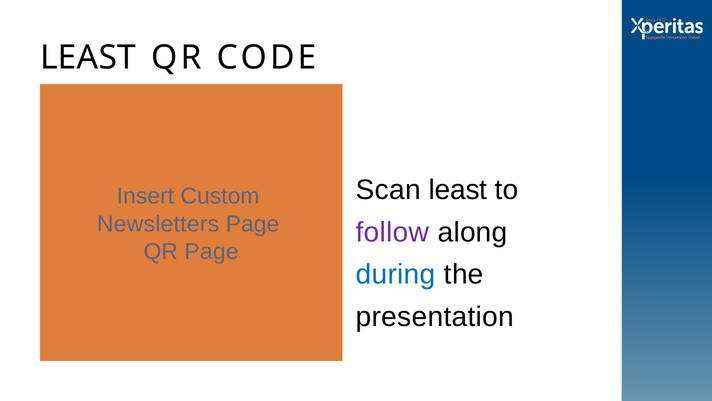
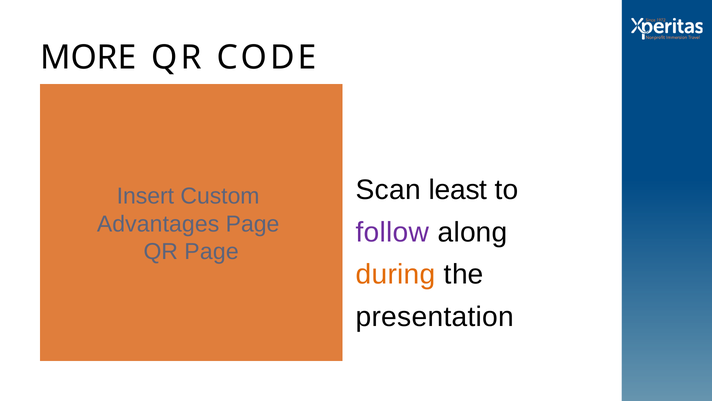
LEAST: LEAST -> MORE (88, 57)
Newsletters: Newsletters -> Advantages (158, 224)
during colour: blue -> orange (396, 274)
